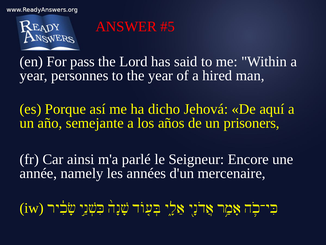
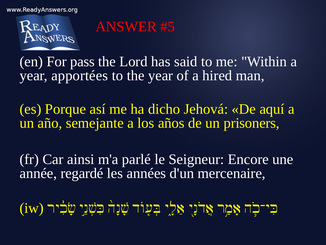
personnes: personnes -> apportées (80, 75)
namely: namely -> regardé (82, 173)
